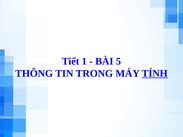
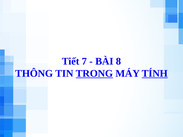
1: 1 -> 7 (84, 61)
5: 5 -> 8 (118, 61)
TRONG underline: none -> present (94, 74)
